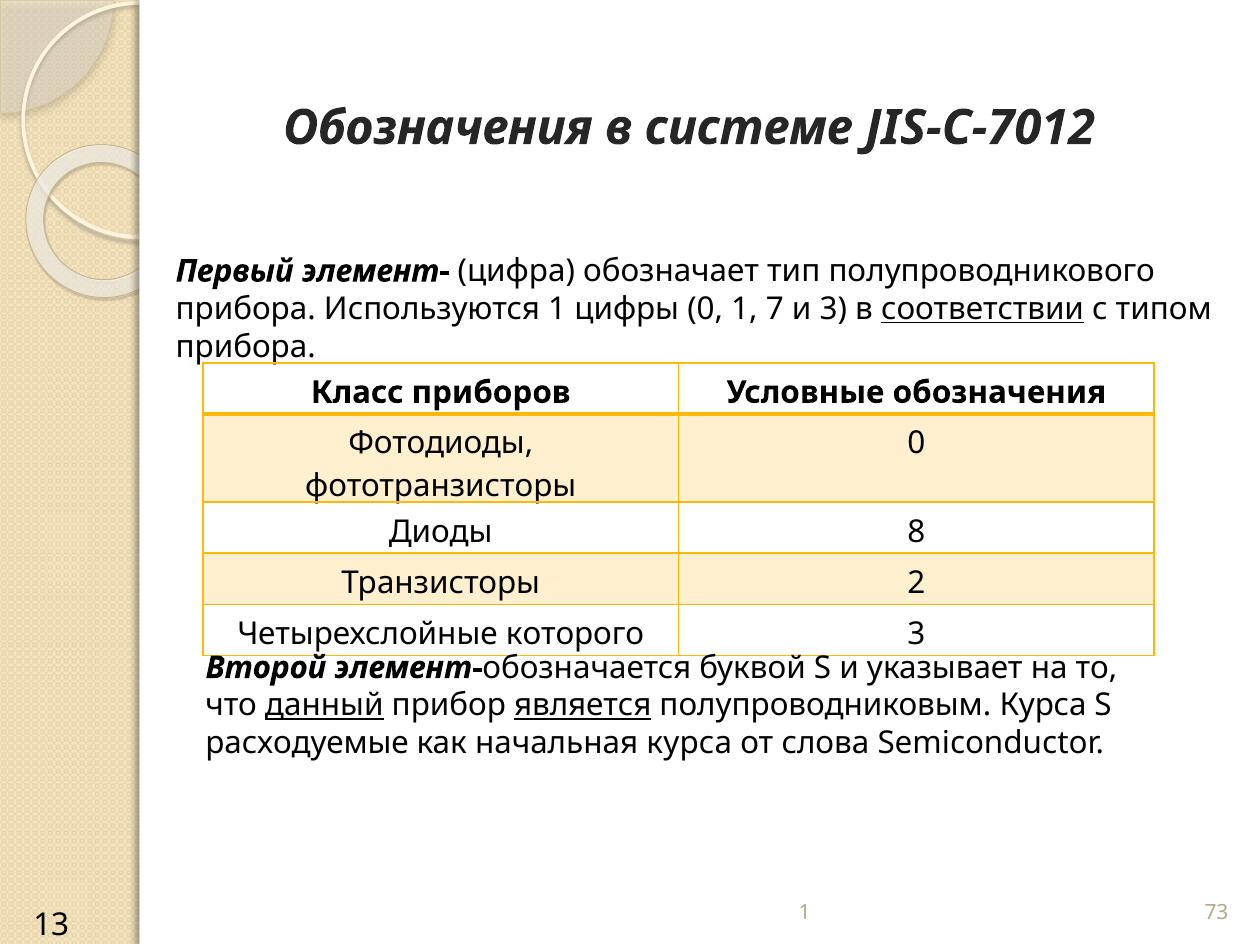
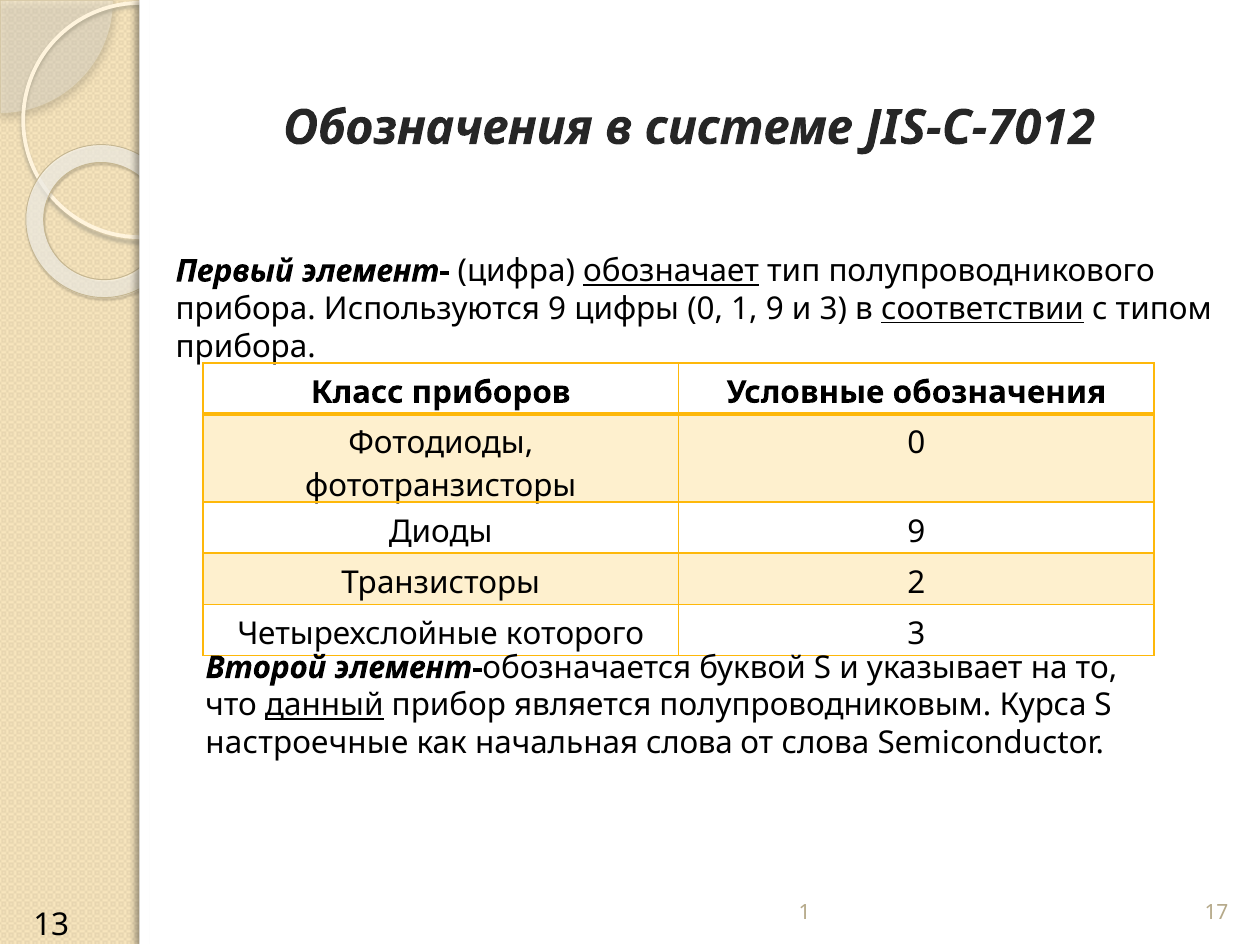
обозначает underline: none -> present (671, 271)
Используются 1: 1 -> 9 (557, 309)
1 7: 7 -> 9 (775, 309)
Диоды 8: 8 -> 9 (916, 531)
является underline: present -> none (583, 705)
расходуемые: расходуемые -> настроечные (307, 743)
начальная курса: курса -> слова (689, 743)
73: 73 -> 17 (1216, 912)
